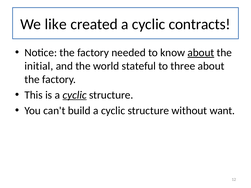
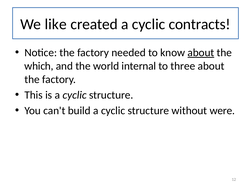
initial: initial -> which (39, 66)
stateful: stateful -> internal (139, 66)
cyclic underline: present -> none (75, 95)
want: want -> were (222, 111)
